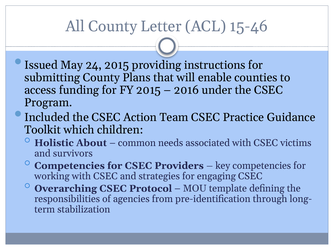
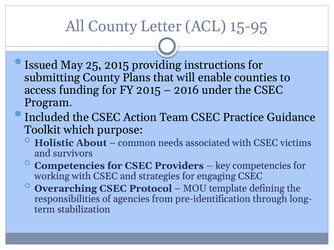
15-46: 15-46 -> 15-95 (249, 26)
24: 24 -> 25 (94, 65)
children: children -> purpose (120, 130)
